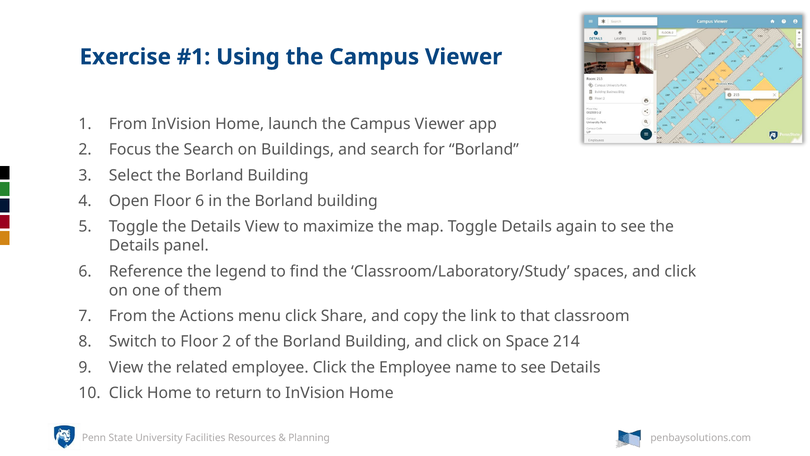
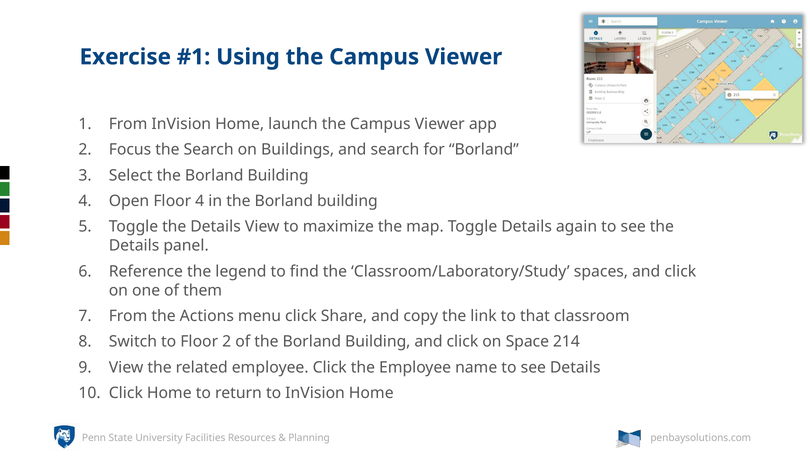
Floor 6: 6 -> 4 (200, 201)
